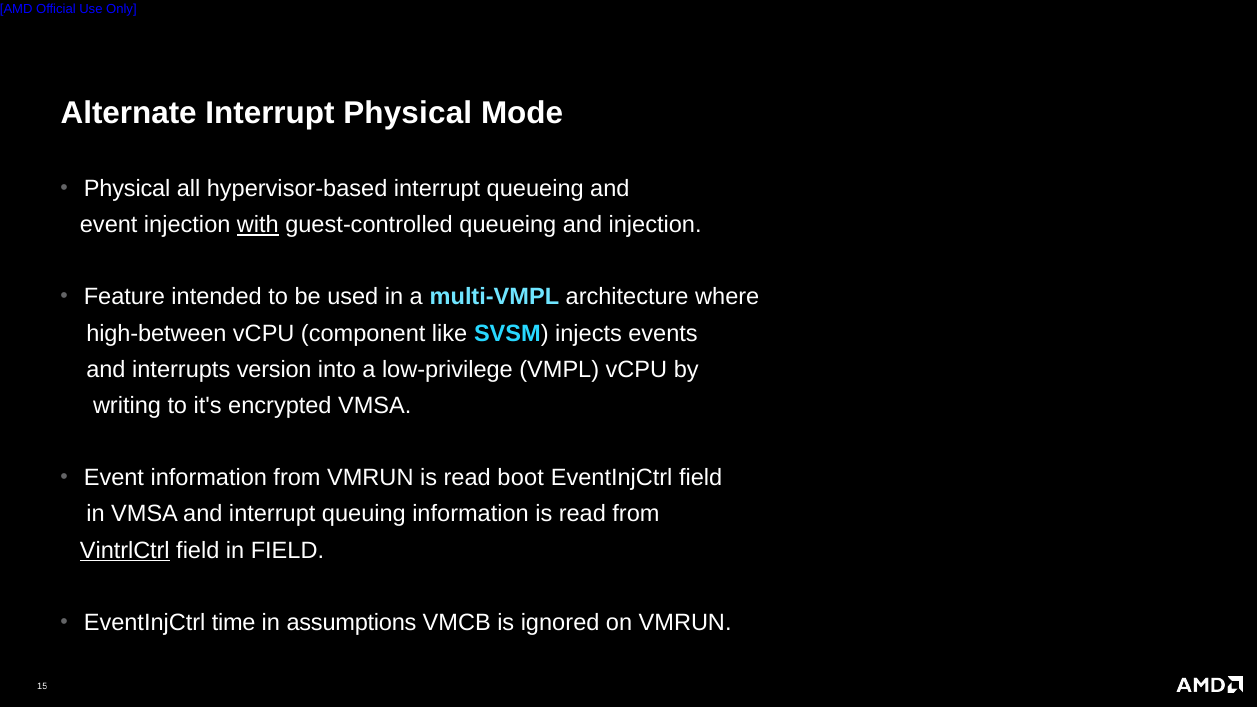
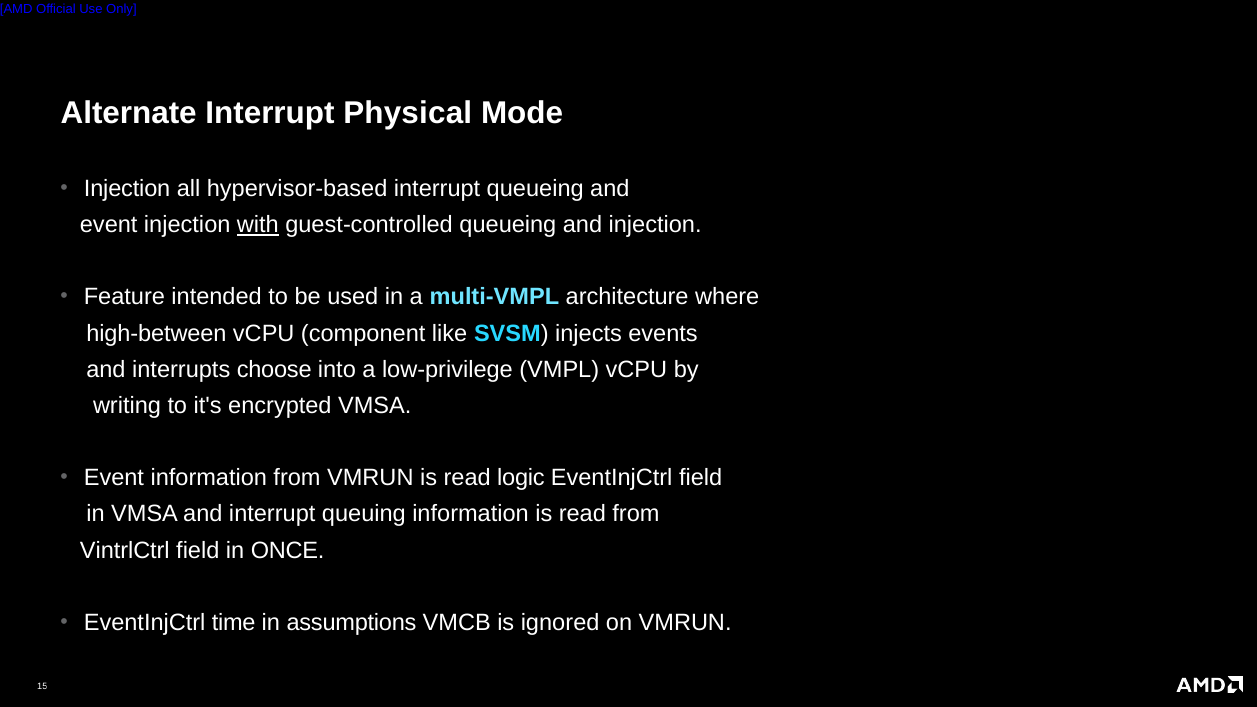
Physical: Physical -> Injection (127, 189)
version: version -> choose (274, 370)
boot: boot -> logic (521, 478)
VintrlCtrl underline: present -> none (125, 550)
in FIELD: FIELD -> ONCE (288, 550)
